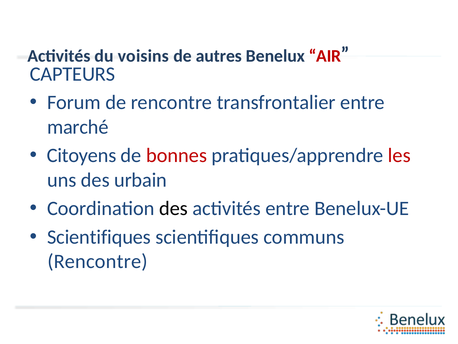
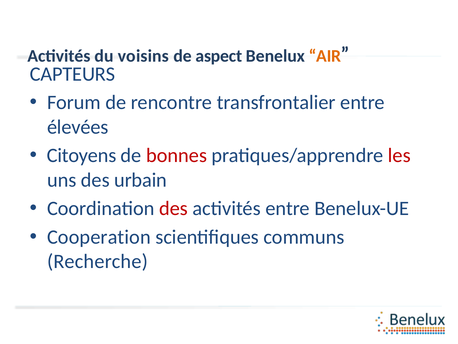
autres: autres -> aspect (219, 56)
AIR colour: red -> orange (325, 56)
marché: marché -> élevées (78, 127)
des colour: black -> red (174, 208)
Scientifiques: Scientifiques -> Cooperation (99, 237)
Rencontre: Rencontre -> Recherche (97, 261)
